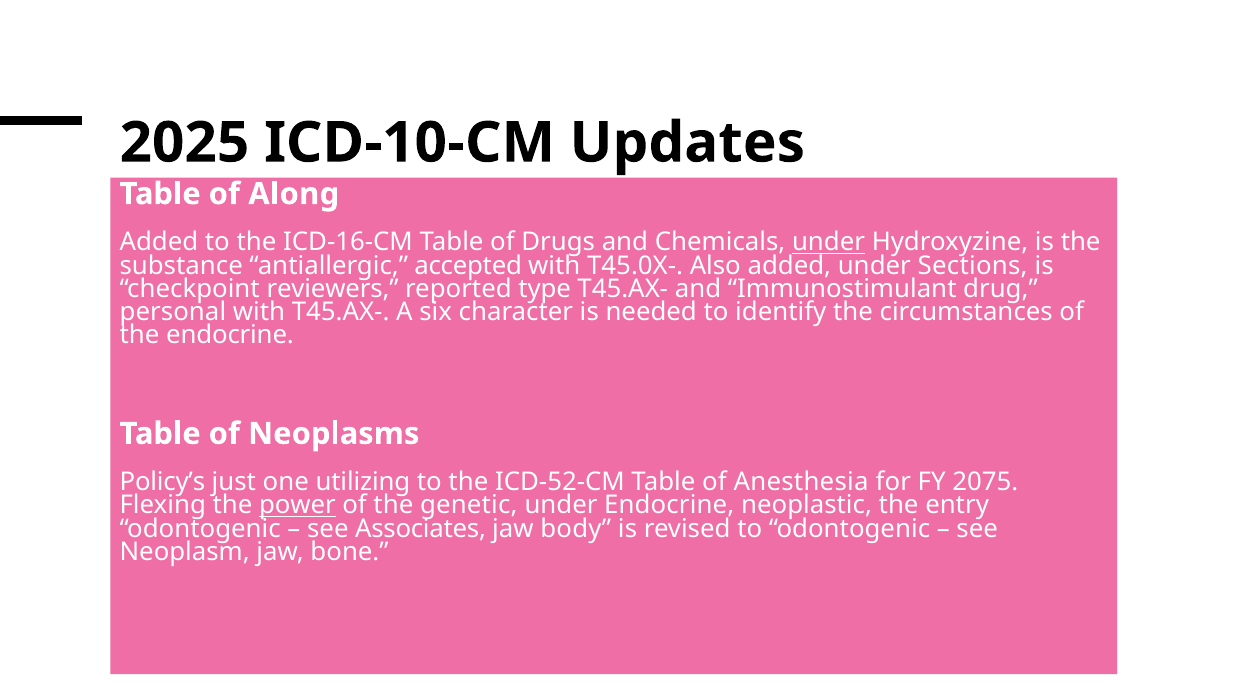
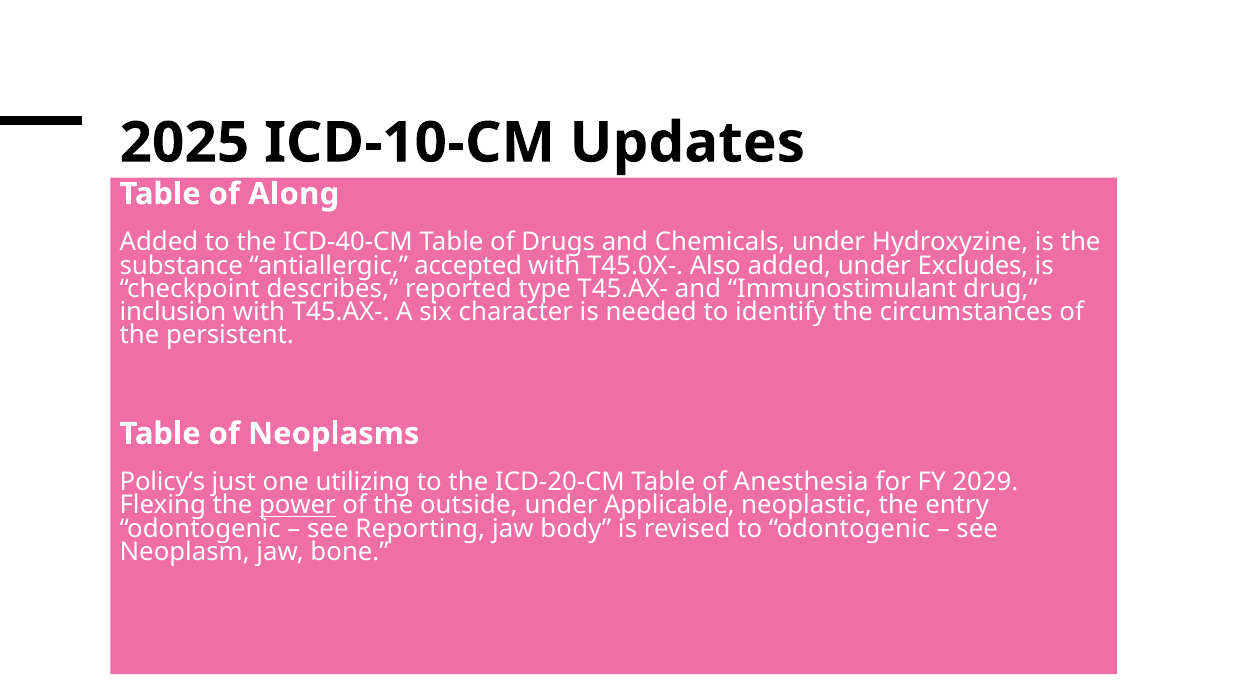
ICD-16-CM: ICD-16-CM -> ICD-40-CM (348, 242)
under underline: present -> none (829, 242)
Sections: Sections -> Excludes (973, 266)
reviewers: reviewers -> describes (332, 289)
personal: personal -> inclusion (173, 312)
the endocrine: endocrine -> persistent (230, 335)
ICD-52-CM: ICD-52-CM -> ICD-20-CM (560, 482)
2075: 2075 -> 2029 (985, 482)
genetic: genetic -> outside (469, 505)
under Endocrine: Endocrine -> Applicable (669, 505)
Associates: Associates -> Reporting (420, 529)
